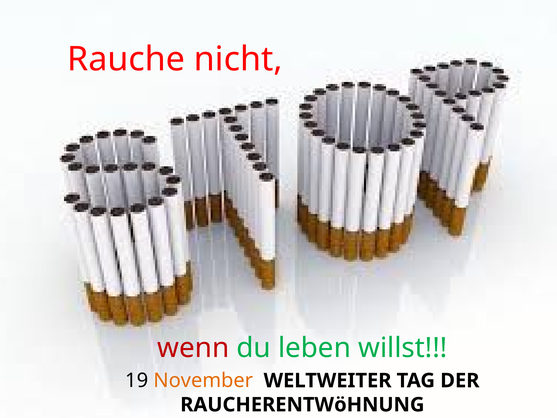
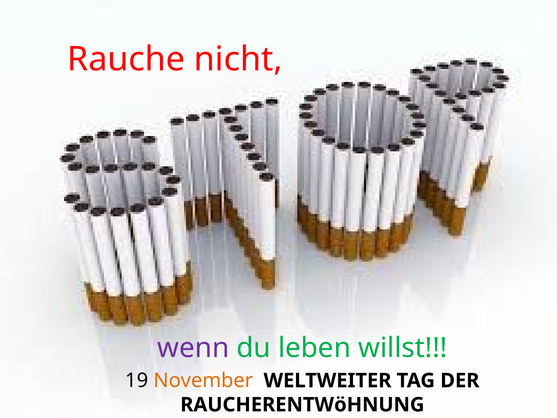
wenn colour: red -> purple (193, 348)
